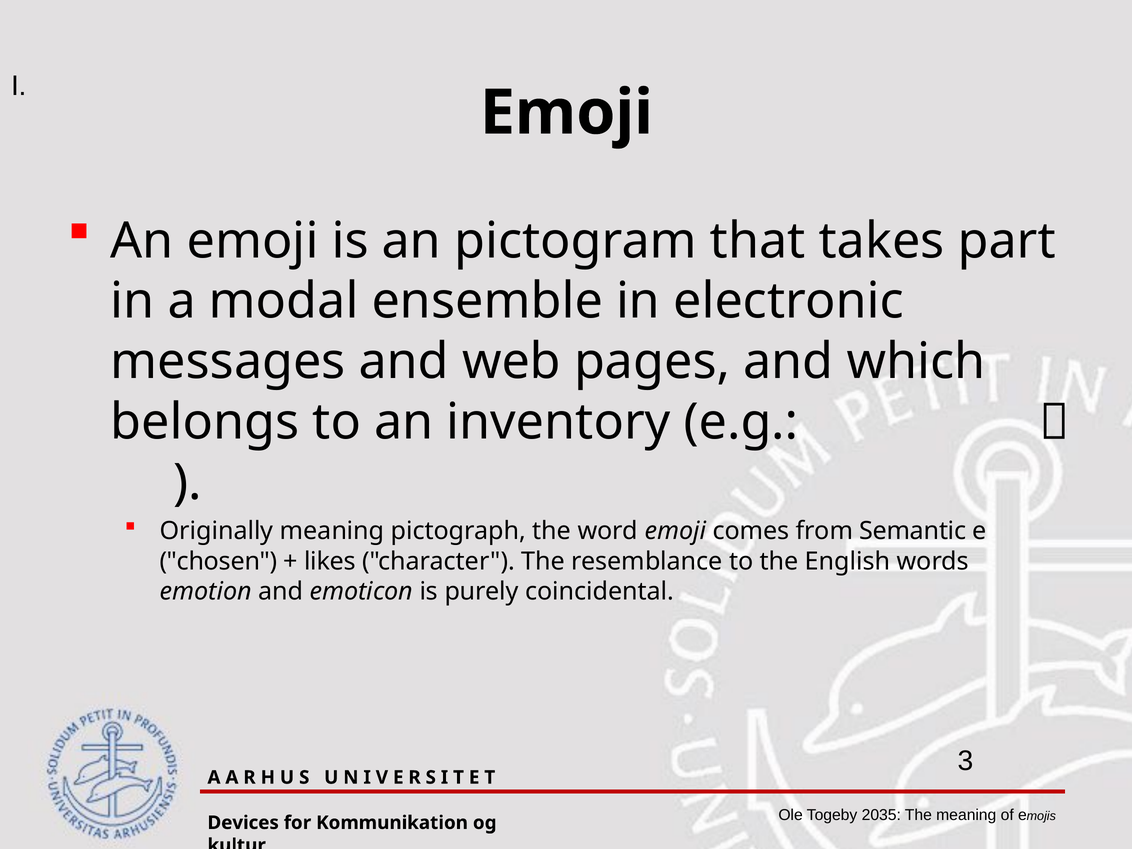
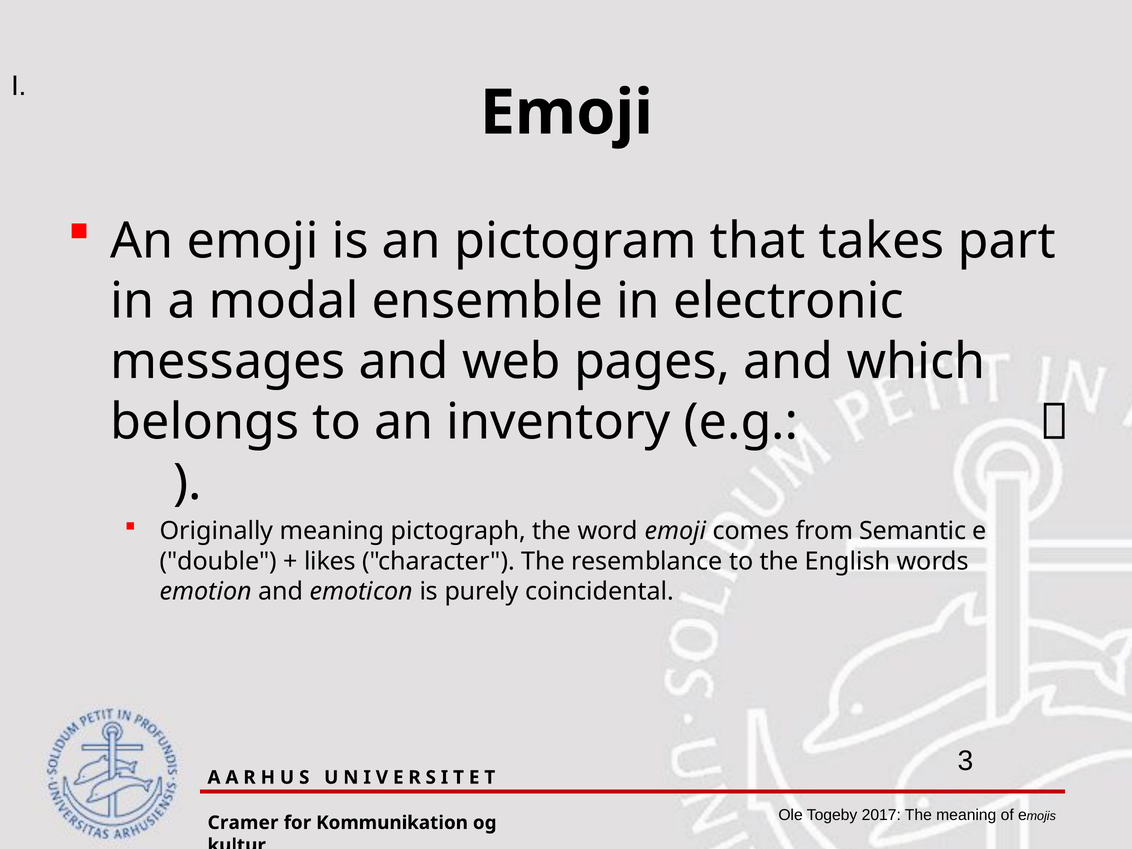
chosen: chosen -> double (218, 561)
2035: 2035 -> 2017 (881, 815)
Devices: Devices -> Cramer (243, 823)
